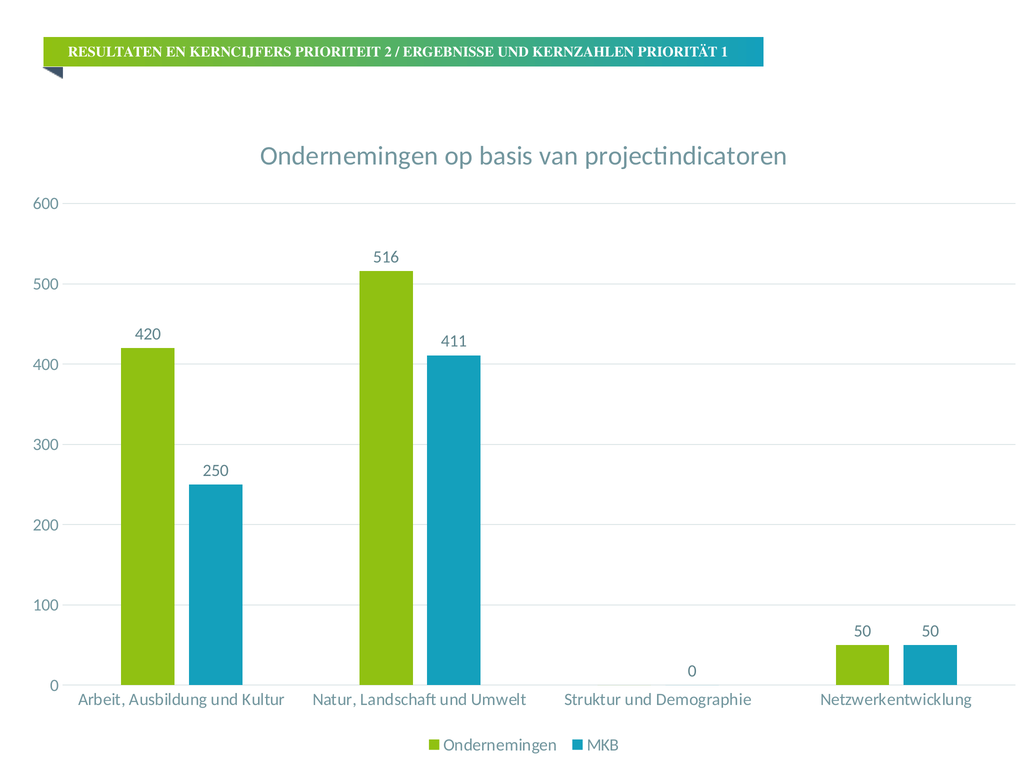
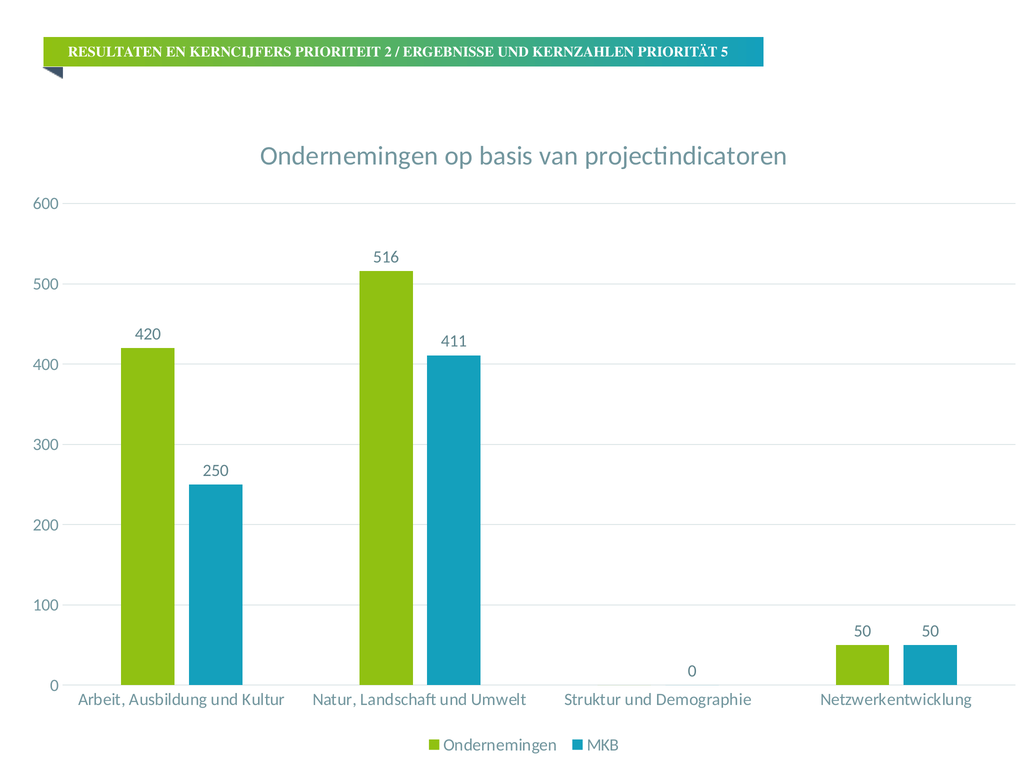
1: 1 -> 5 (725, 52)
